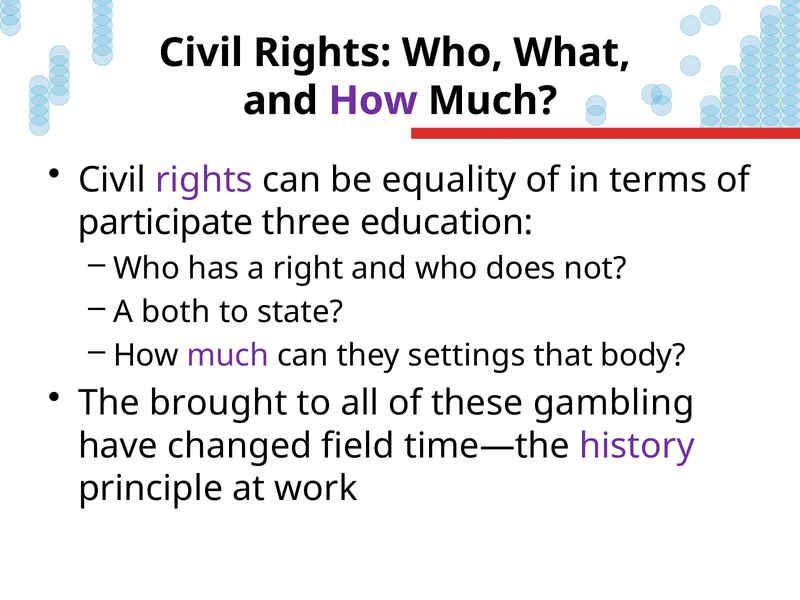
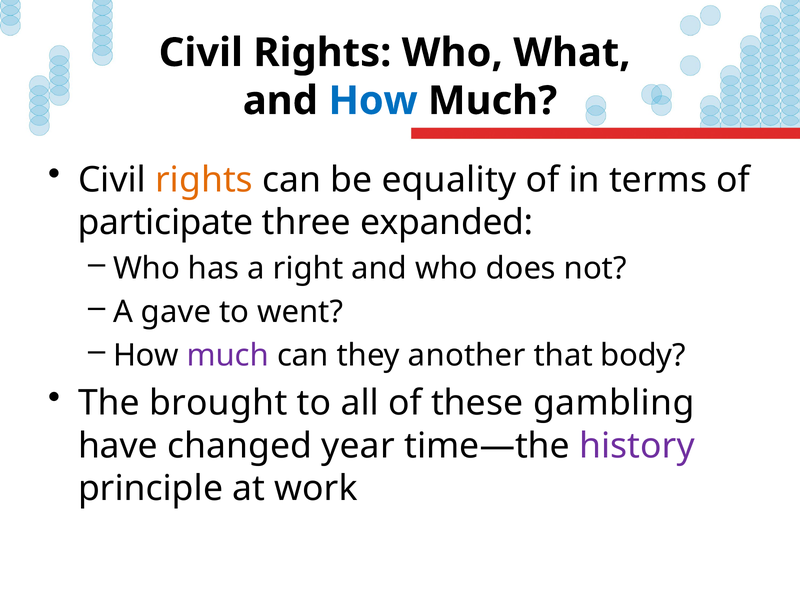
How colour: purple -> blue (373, 101)
rights colour: purple -> orange (204, 180)
education: education -> expanded (447, 223)
both: both -> gave (176, 312)
state: state -> went (300, 312)
settings: settings -> another (467, 356)
field: field -> year (358, 446)
